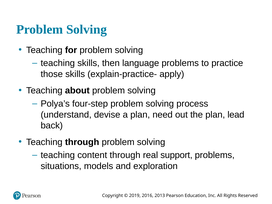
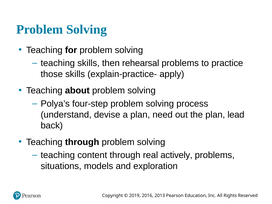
language: language -> rehearsal (141, 63)
support: support -> actively (176, 155)
